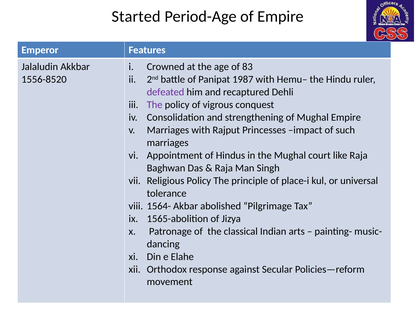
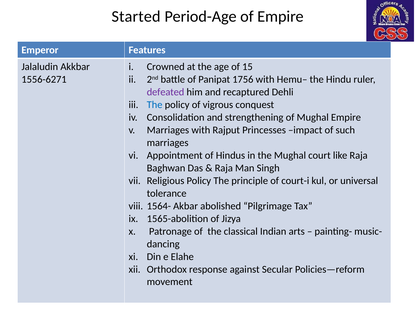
83: 83 -> 15 (247, 67)
1556-8520: 1556-8520 -> 1556-6271 (44, 80)
1987: 1987 -> 1756 (243, 80)
The colour: purple -> blue (155, 105)
place-i: place-i -> court-i (295, 181)
